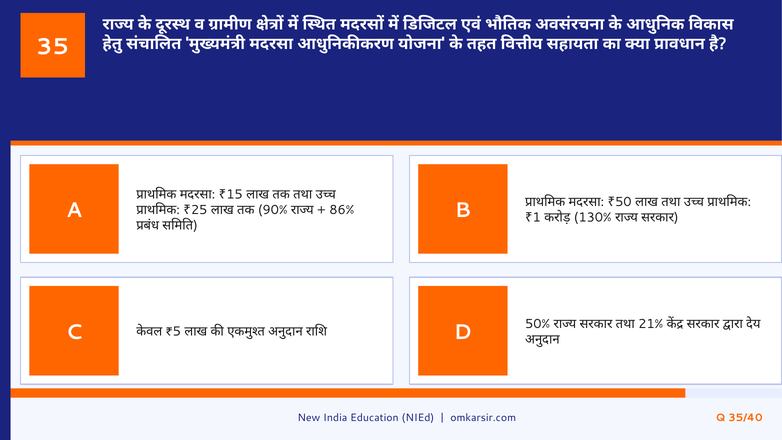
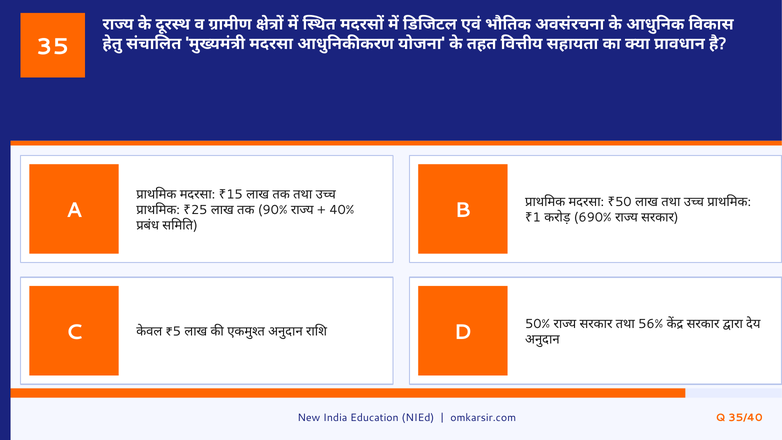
86%: 86% -> 40% (342, 210)
130%: 130% -> 690% (593, 218)
21%: 21% -> 56% (651, 324)
